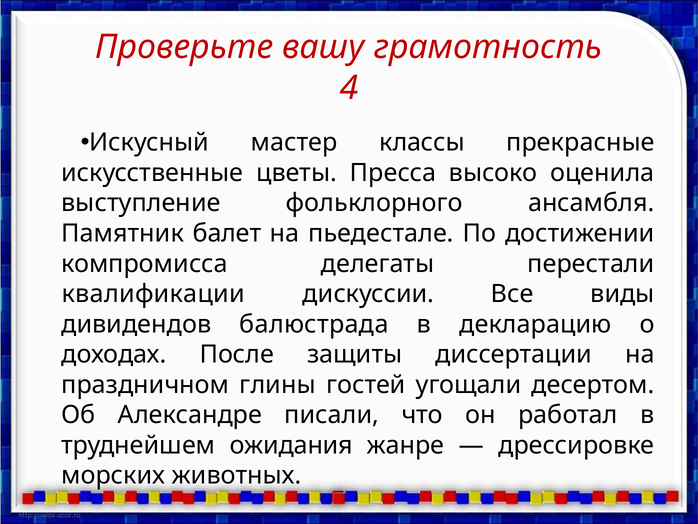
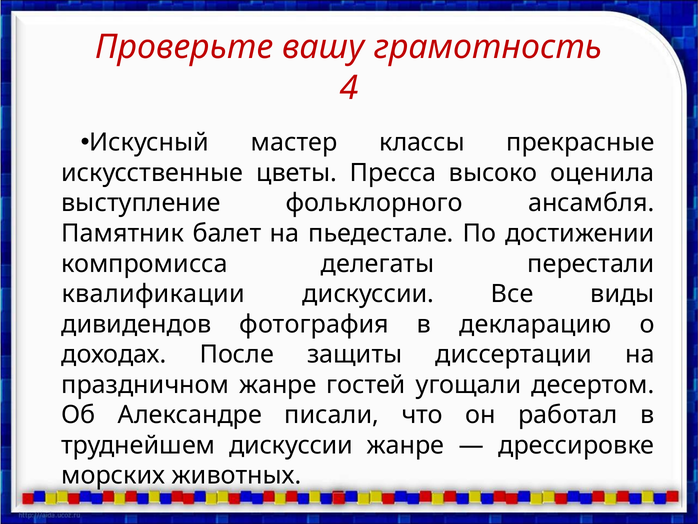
балюстрада: балюстрада -> фотография (314, 324)
праздничном глины: глины -> жанре (278, 384)
труднейшем ожидания: ожидания -> дискуссии (291, 445)
